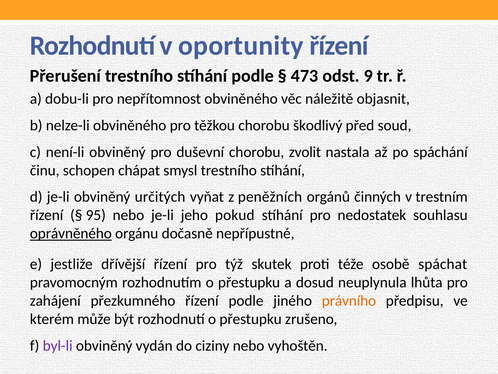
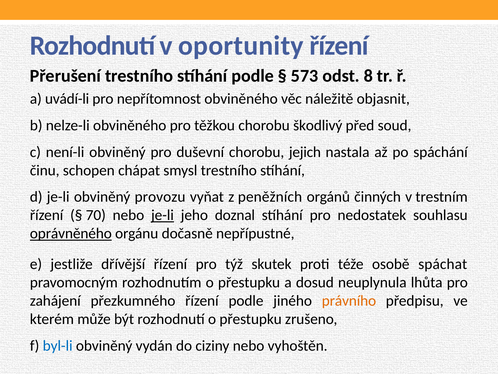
473: 473 -> 573 (305, 76)
9: 9 -> 8 (368, 76)
dobu-li: dobu-li -> uvádí-li (67, 99)
zvolit: zvolit -> jejich (305, 152)
určitých: určitých -> provozu (160, 197)
95: 95 -> 70 (96, 215)
je-li underline: none -> present (162, 215)
pokud: pokud -> doznal (235, 215)
byl-li colour: purple -> blue (58, 345)
